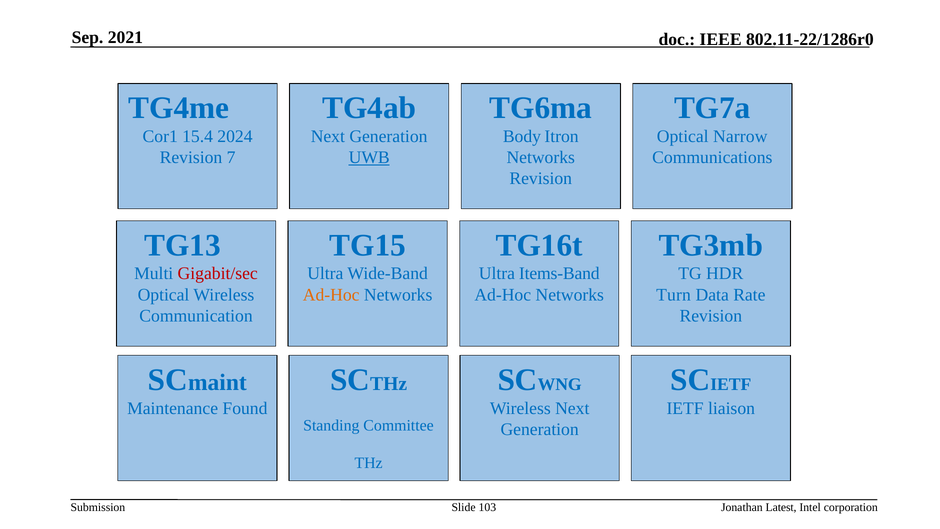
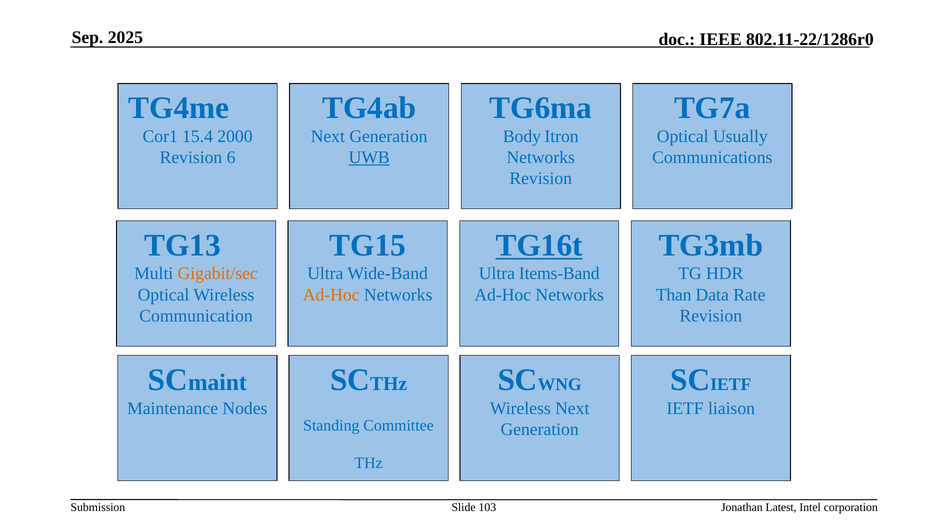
2021: 2021 -> 2025 (125, 37)
2024: 2024 -> 2000 (235, 136)
Narrow: Narrow -> Usually (740, 136)
7: 7 -> 6 (231, 157)
TG16t underline: none -> present (539, 245)
Gigabit/sec colour: red -> orange (218, 274)
Turn: Turn -> Than (674, 295)
Found: Found -> Nodes (245, 408)
